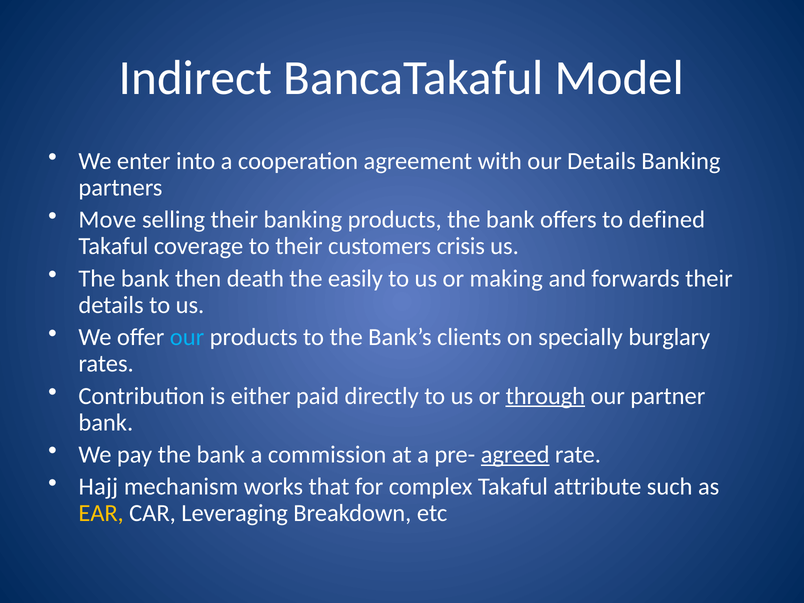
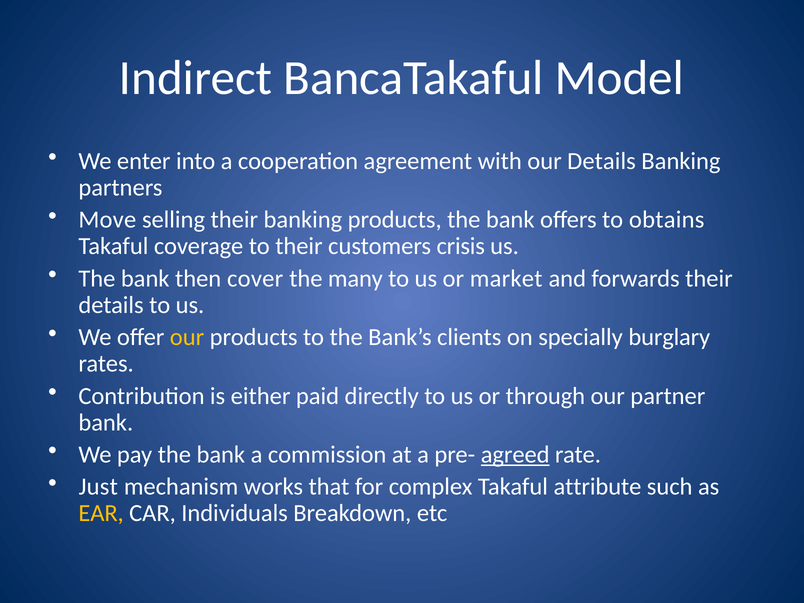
defined: defined -> obtains (667, 220)
death: death -> cover (255, 279)
easily: easily -> many (355, 279)
making: making -> market (506, 279)
our colour: light blue -> yellow (187, 337)
through underline: present -> none (545, 396)
Hajj: Hajj -> Just (98, 487)
Leveraging: Leveraging -> Individuals (235, 513)
